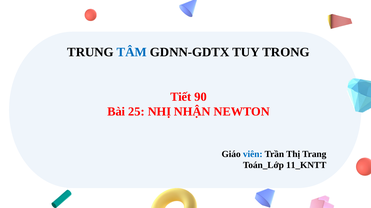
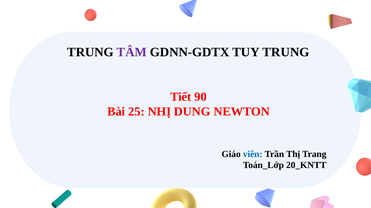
TÂM colour: blue -> purple (132, 52)
TUY TRONG: TRONG -> TRUNG (286, 52)
NHẬN: NHẬN -> DUNG (192, 112)
11_KNTT: 11_KNTT -> 20_KNTT (306, 166)
